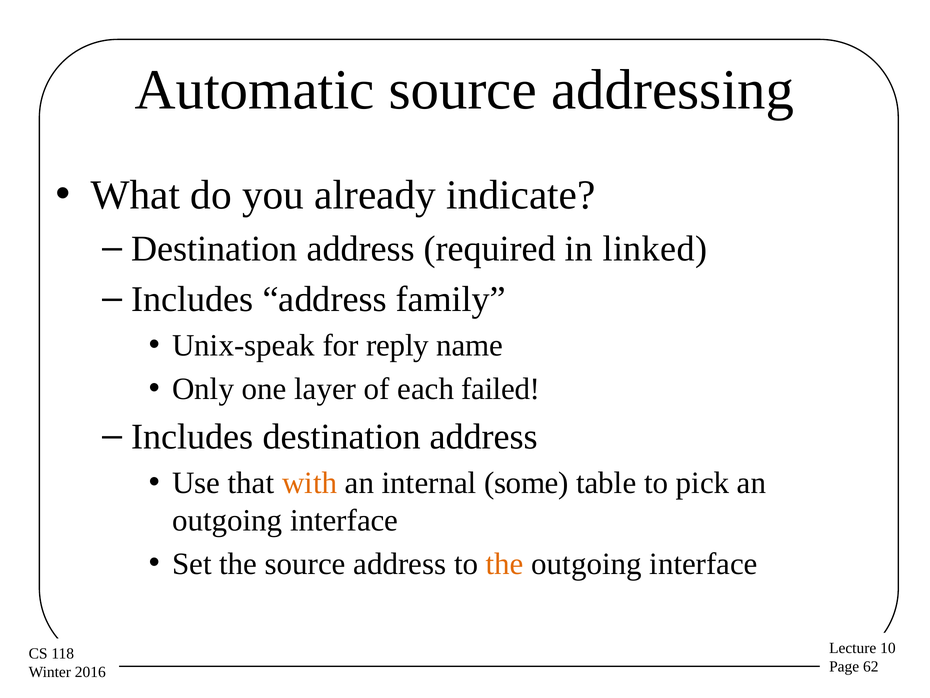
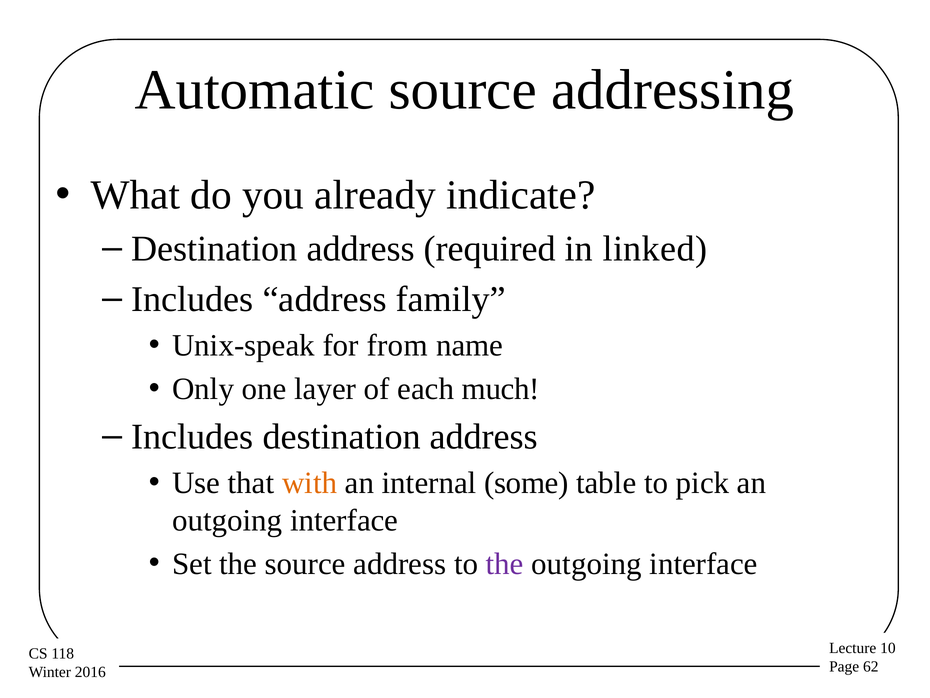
reply: reply -> from (397, 345)
failed: failed -> much (501, 389)
the colour: orange -> purple (505, 563)
